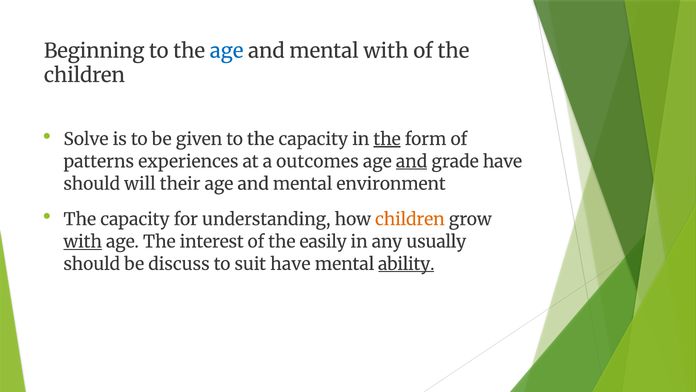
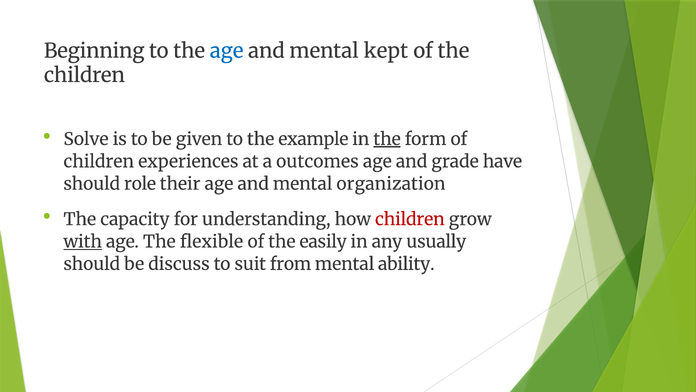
mental with: with -> kept (386, 51)
to the capacity: capacity -> example (313, 139)
patterns: patterns -> children (99, 161)
and underline: present -> none (412, 161)
will: will -> role (140, 184)
environment: environment -> organization (391, 184)
children colour: orange -> red (410, 219)
interest: interest -> flexible (212, 241)
suit have: have -> from (291, 264)
ability underline: present -> none (406, 264)
